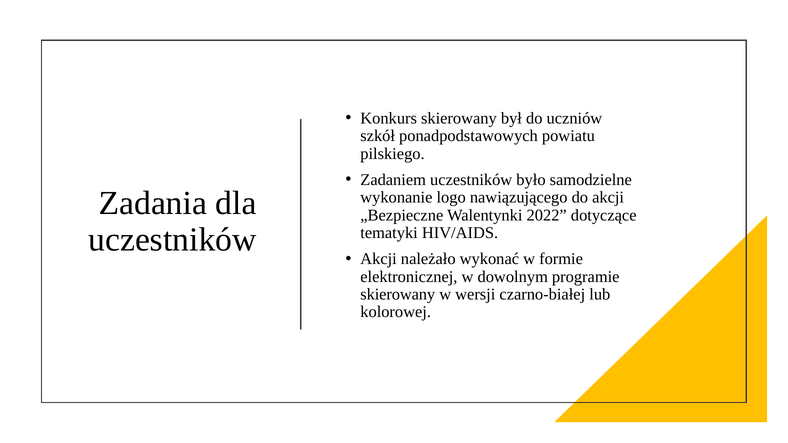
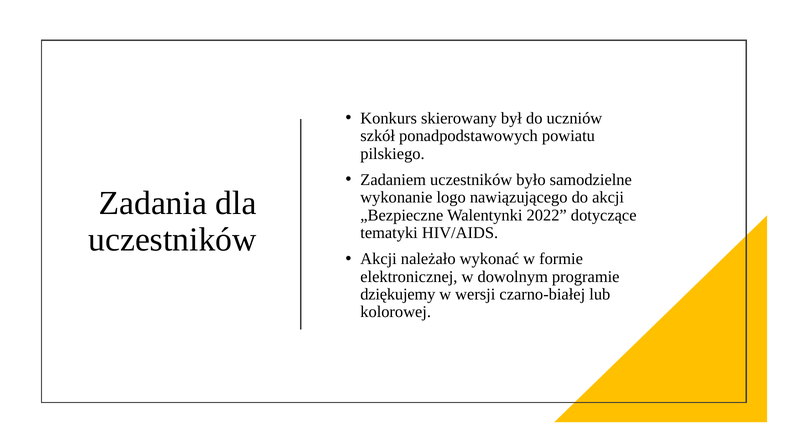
skierowany: skierowany -> dziękujemy (398, 294)
